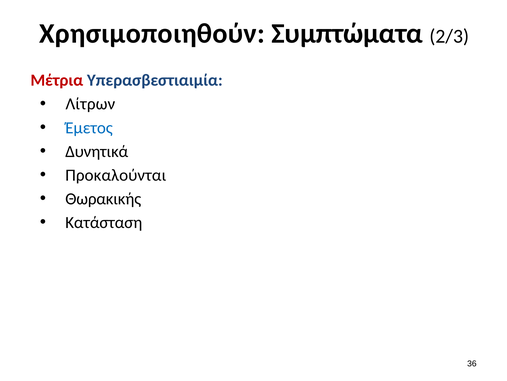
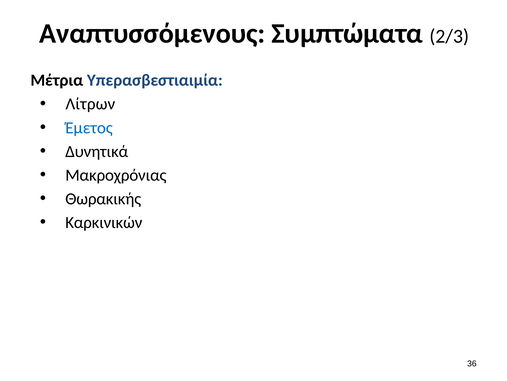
Χρησιμοποιηθούν: Χρησιμοποιηθούν -> Αναπτυσσόμενους (152, 34)
Μέτρια colour: red -> black (57, 80)
Προκαλούνται: Προκαλούνται -> Μακροχρόνιας (116, 175)
Κατάσταση: Κατάσταση -> Καρκινικών (104, 222)
